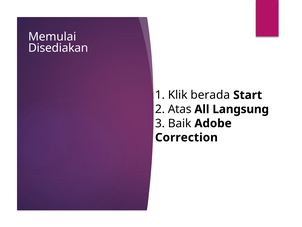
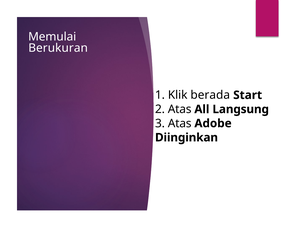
Disediakan: Disediakan -> Berukuran (58, 48)
3 Baik: Baik -> Atas (180, 123)
Correction: Correction -> Diinginkan (187, 137)
